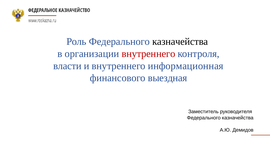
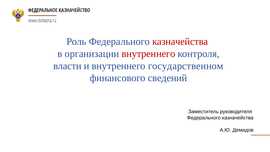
казначейства colour: black -> red (180, 42)
информационная: информационная -> государственном (186, 66)
выездная: выездная -> сведений (168, 78)
